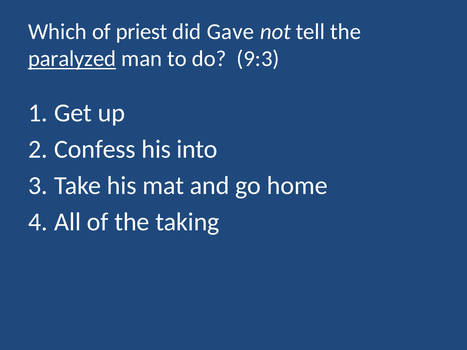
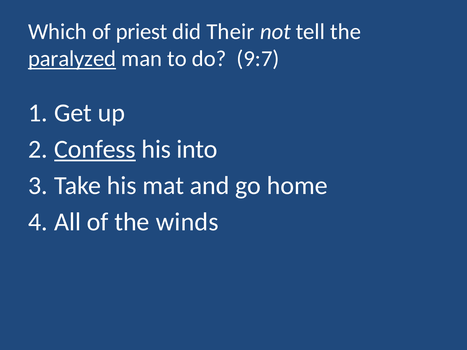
Gave: Gave -> Their (230, 32)
9:3: 9:3 -> 9:7 (258, 59)
Confess underline: none -> present (95, 149)
taking: taking -> winds (187, 222)
